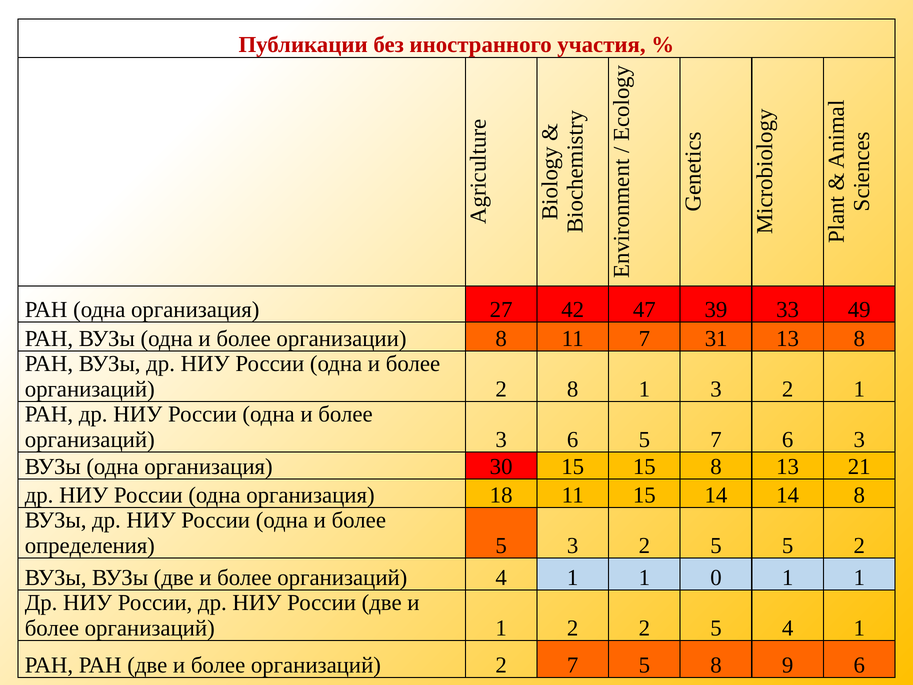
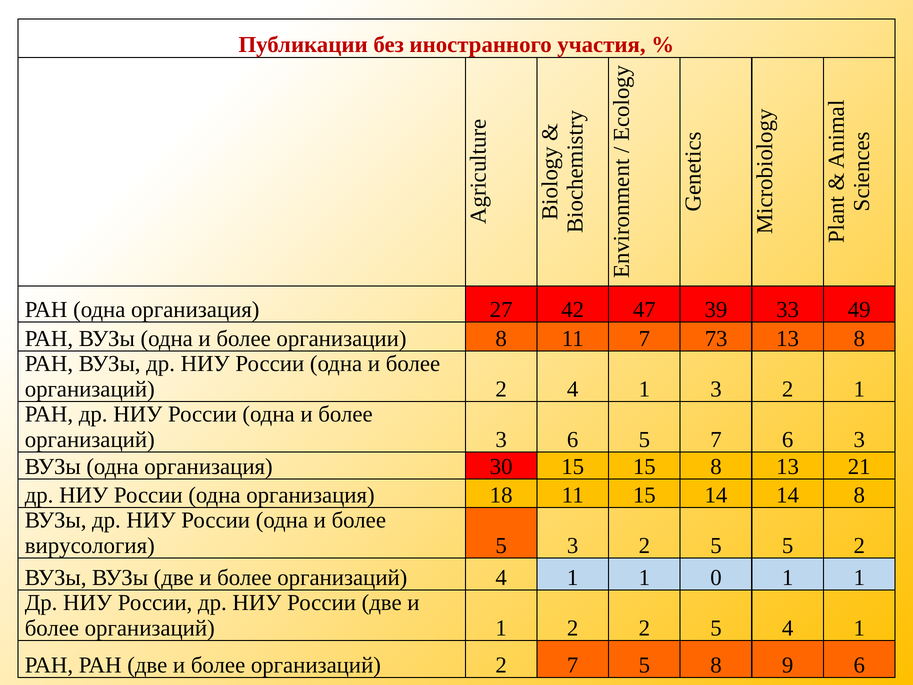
31: 31 -> 73 (716, 338)
2 8: 8 -> 4 (573, 389)
определения: определения -> вирусология (90, 546)
